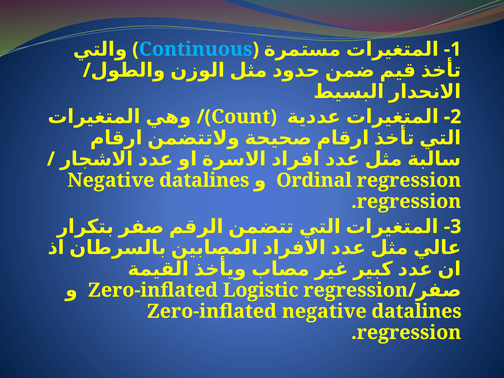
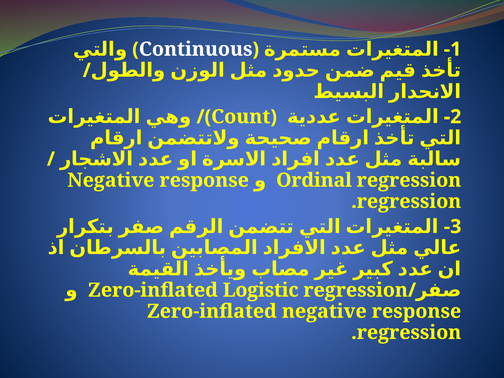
Continuous colour: light blue -> white (196, 49)
datalines: datalines -> response (204, 180)
Zero-inflated negative datalines: datalines -> response (416, 311)
